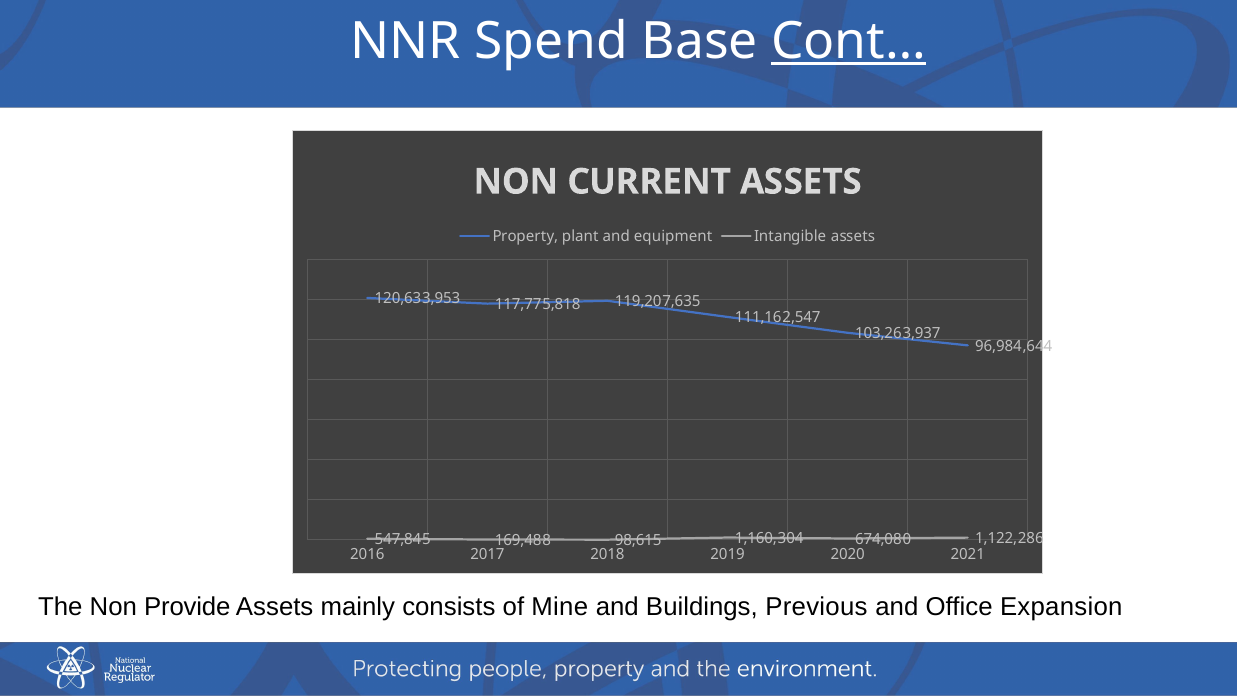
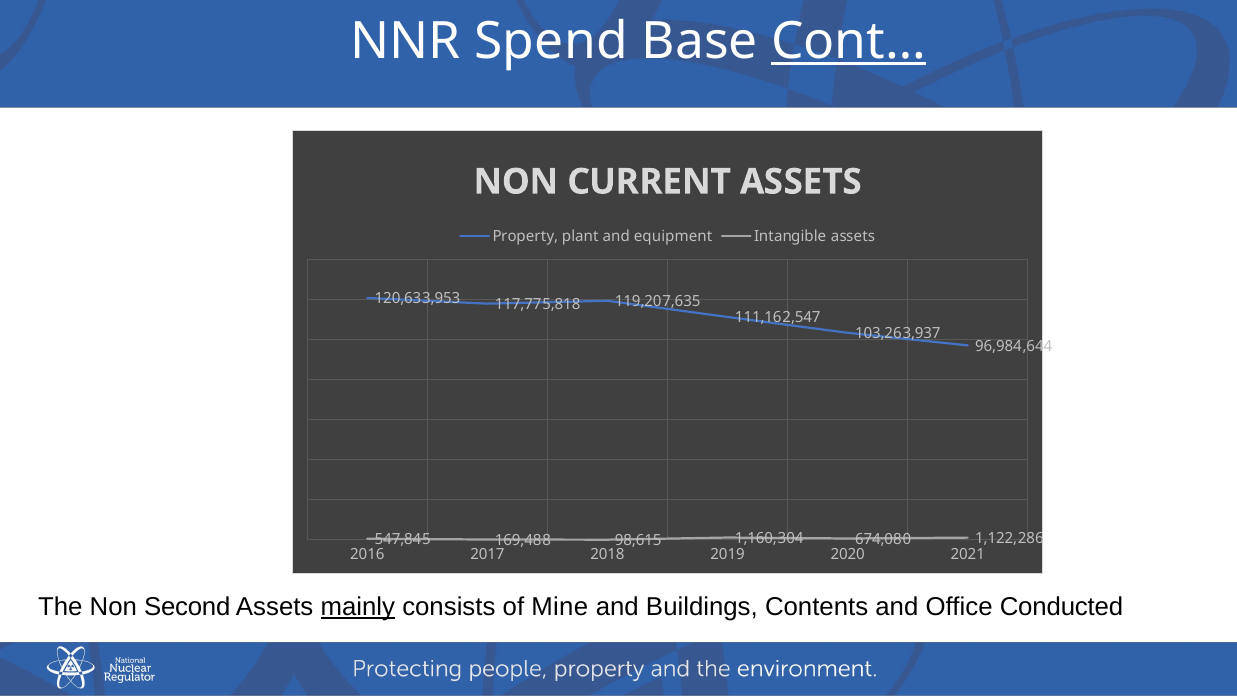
Provide: Provide -> Second (187, 607)
mainly underline: none -> present (358, 607)
Previous: Previous -> Contents (817, 607)
Expansion: Expansion -> Conducted (1061, 607)
